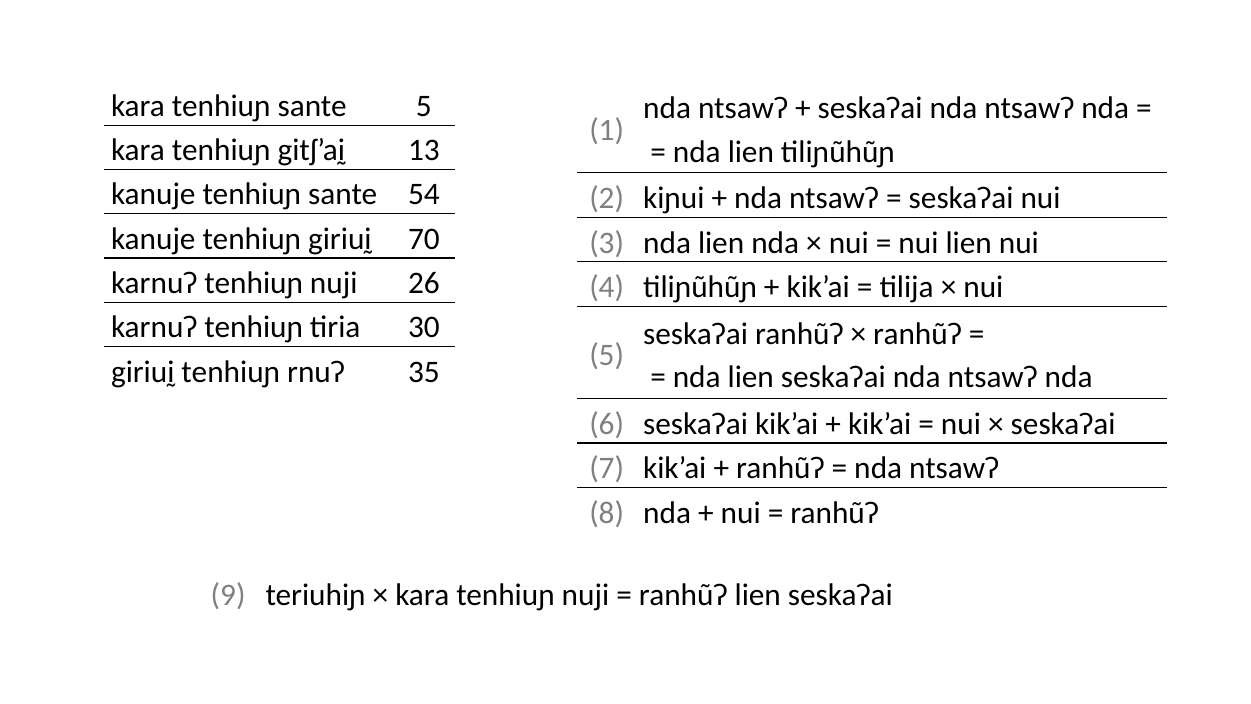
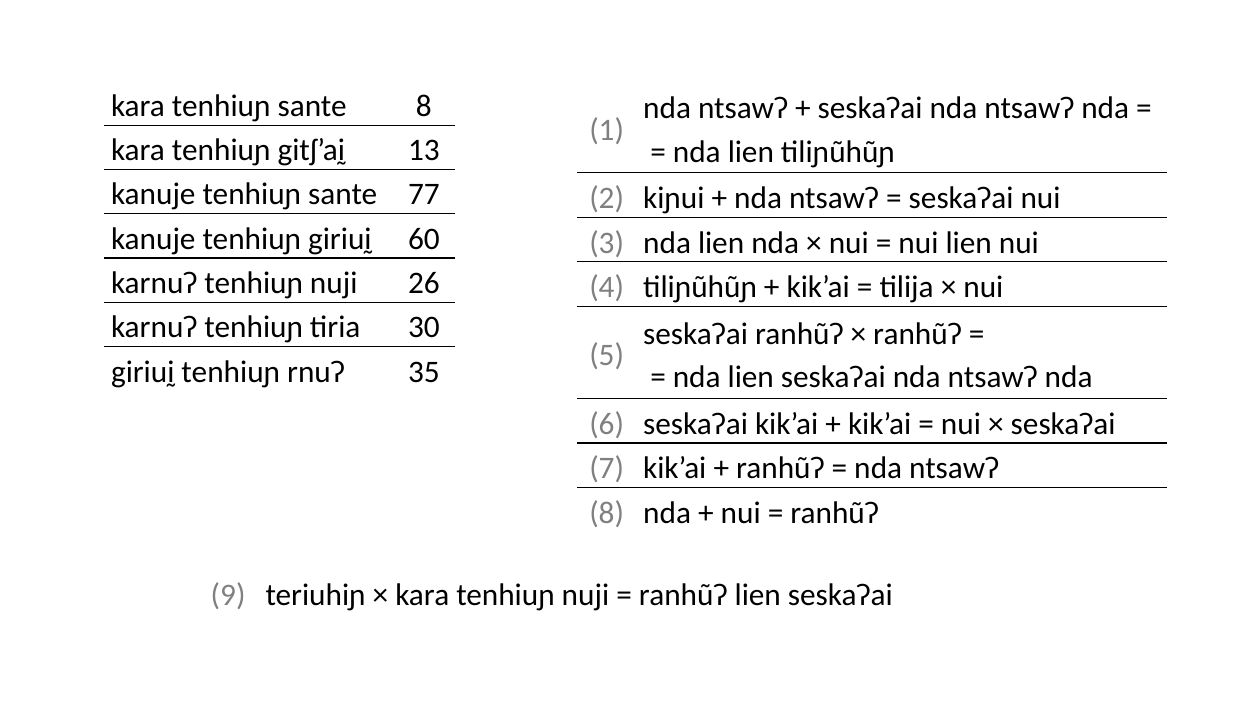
sante 5: 5 -> 8 (424, 106)
54: 54 -> 77 (424, 195)
70: 70 -> 60 (424, 239)
